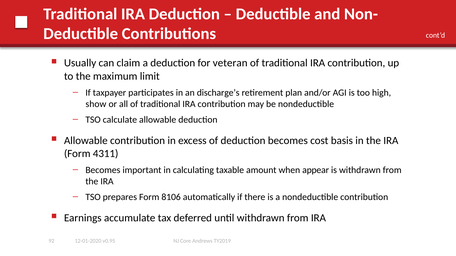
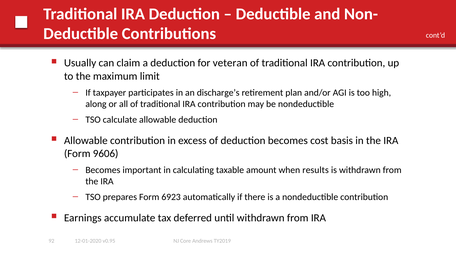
show: show -> along (96, 104)
4311: 4311 -> 9606 (106, 154)
appear: appear -> results (316, 170)
8106: 8106 -> 6923 (171, 197)
